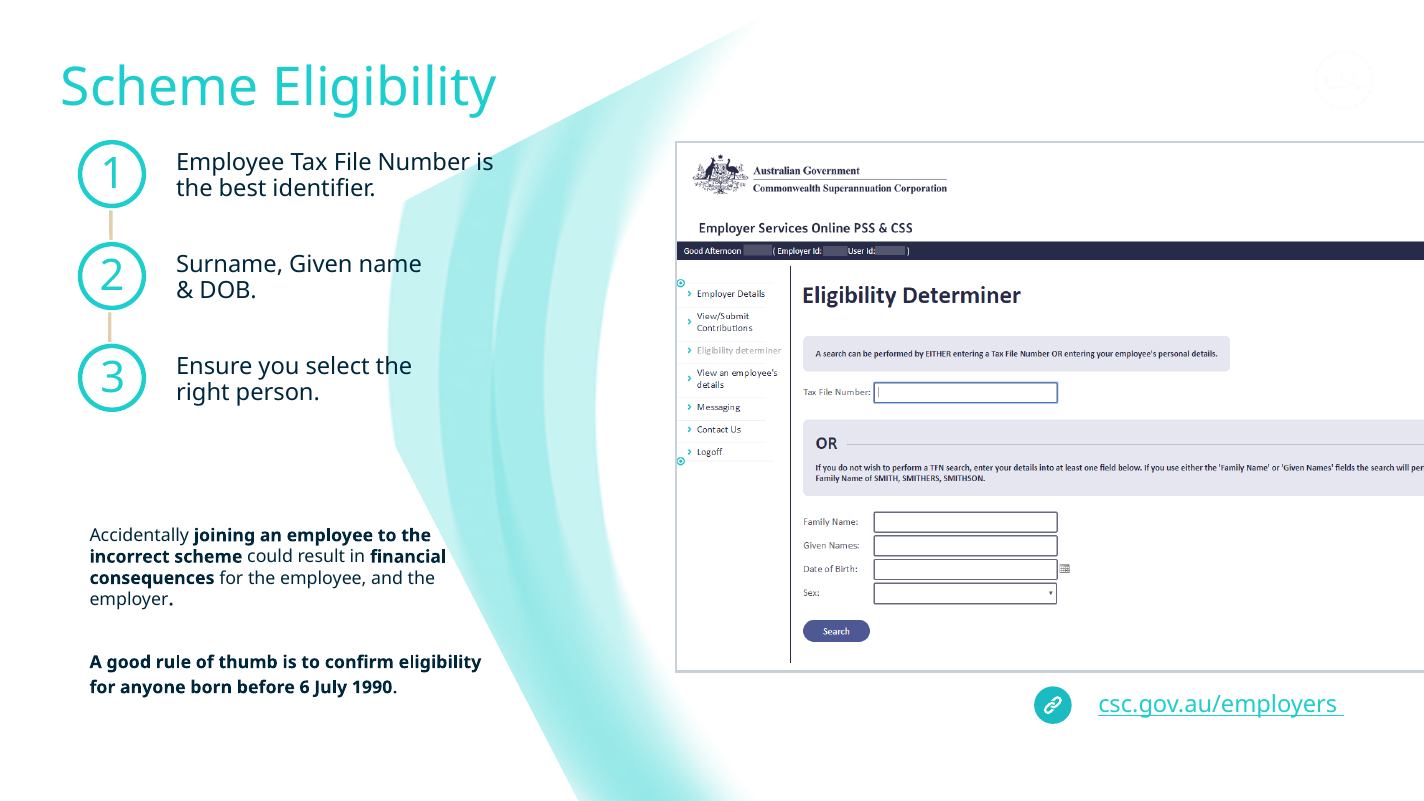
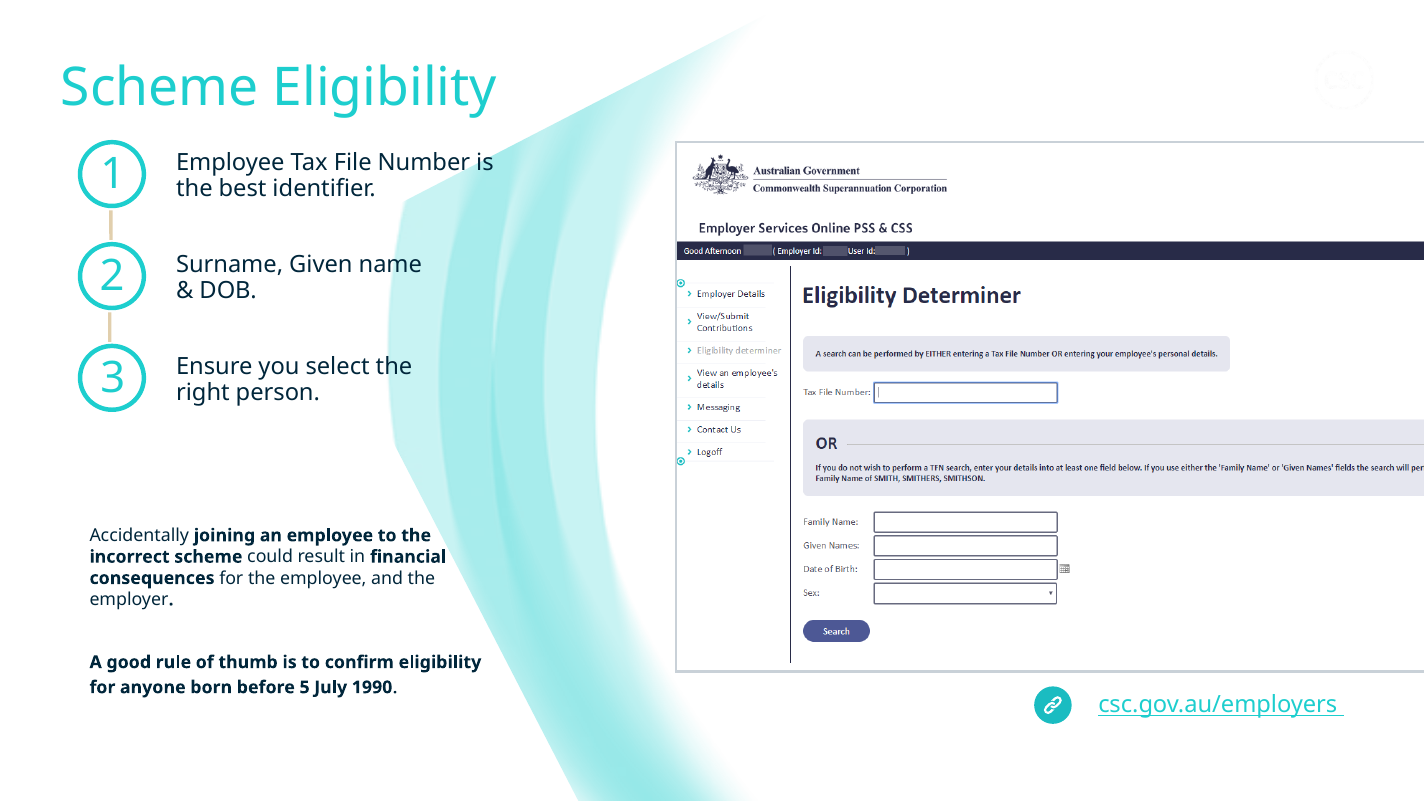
6: 6 -> 5 (305, 687)
